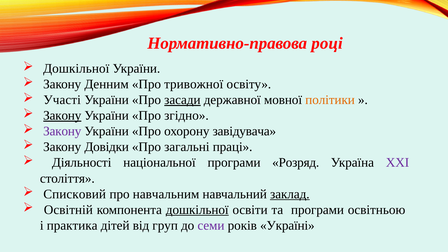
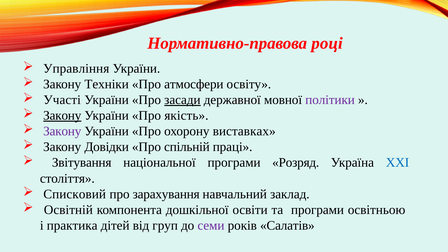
Дошкільної: Дошкільної -> Управління (76, 69)
Денним: Денним -> Техніки (107, 84)
тривожної: тривожної -> атмосфери (194, 84)
політики colour: orange -> purple (330, 100)
згідно: згідно -> якість (186, 116)
завідувача: завідувача -> виставках (244, 131)
загальні: загальні -> спільній (187, 147)
Діяльності: Діяльності -> Звітування (82, 163)
ХХІ colour: purple -> blue (398, 163)
навчальним: навчальним -> зарахування (166, 194)
заклад underline: present -> none (290, 194)
дошкільної underline: present -> none (197, 210)
Україні: Україні -> Салатів (287, 225)
